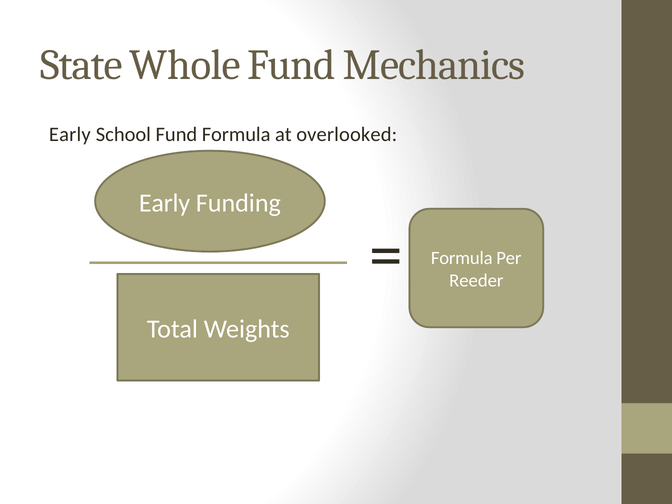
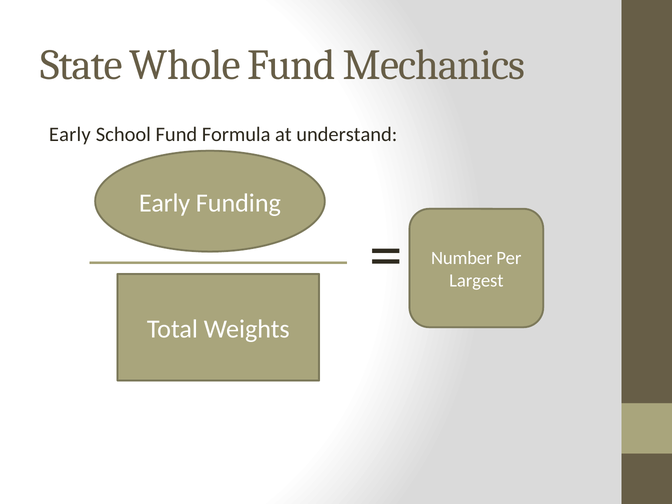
overlooked: overlooked -> understand (347, 135)
Formula: Formula -> Number (462, 258)
Reeder: Reeder -> Largest (476, 281)
